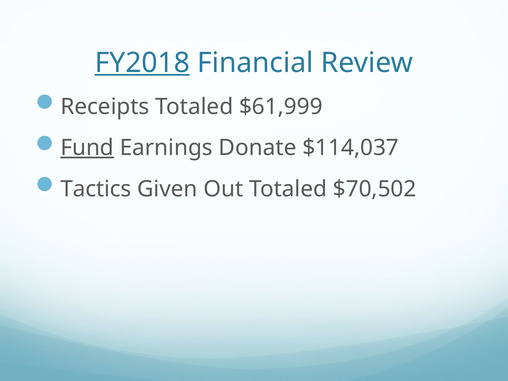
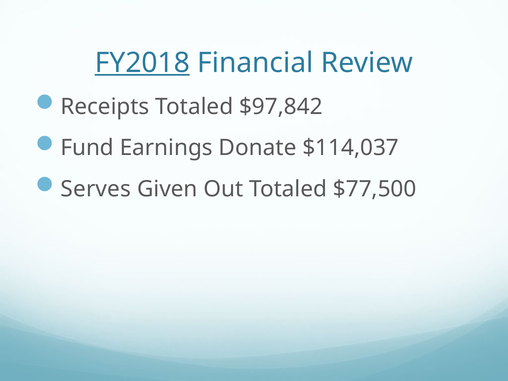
$61,999: $61,999 -> $97,842 (281, 107)
Fund underline: present -> none (87, 148)
Tactics: Tactics -> Serves (96, 189)
$70,502: $70,502 -> $77,500 (375, 189)
